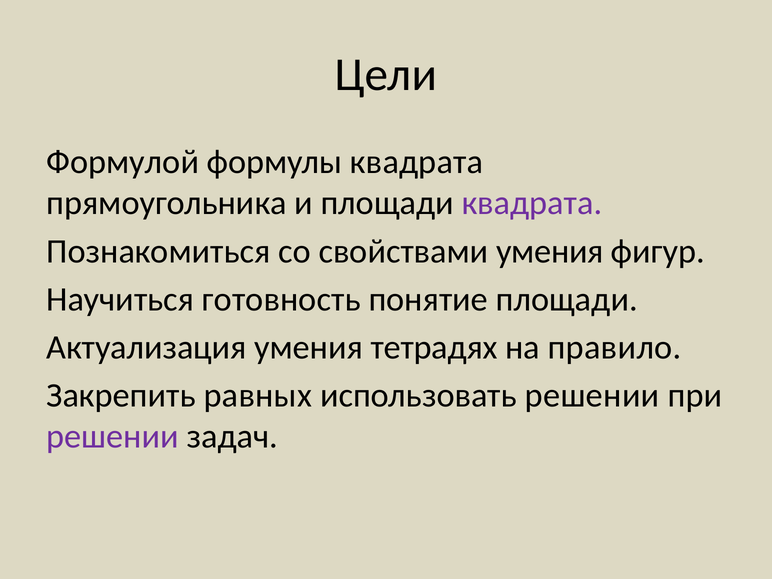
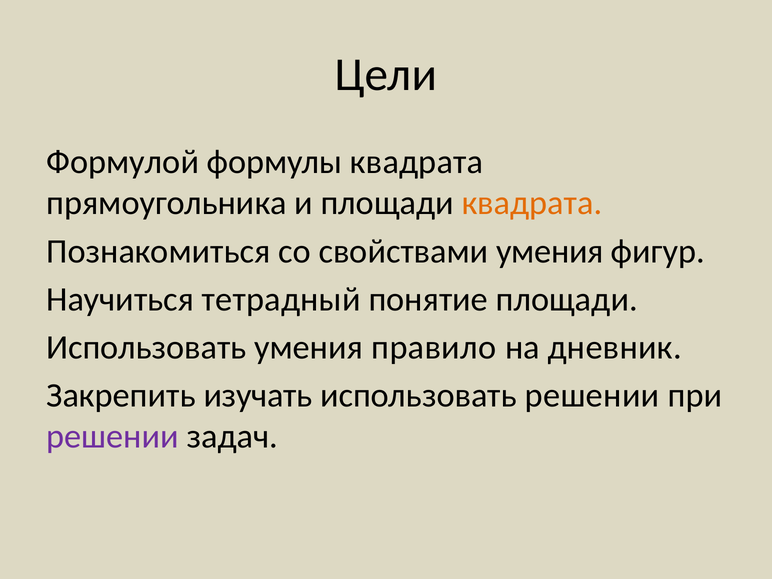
квадрата colour: purple -> orange (532, 203)
готовность: готовность -> тетрадный (281, 299)
Актуализация: Актуализация -> Использовать (146, 347)
тетрадях: тетрадях -> правило (434, 347)
правило: правило -> дневник (615, 347)
равных: равных -> изучать (258, 395)
